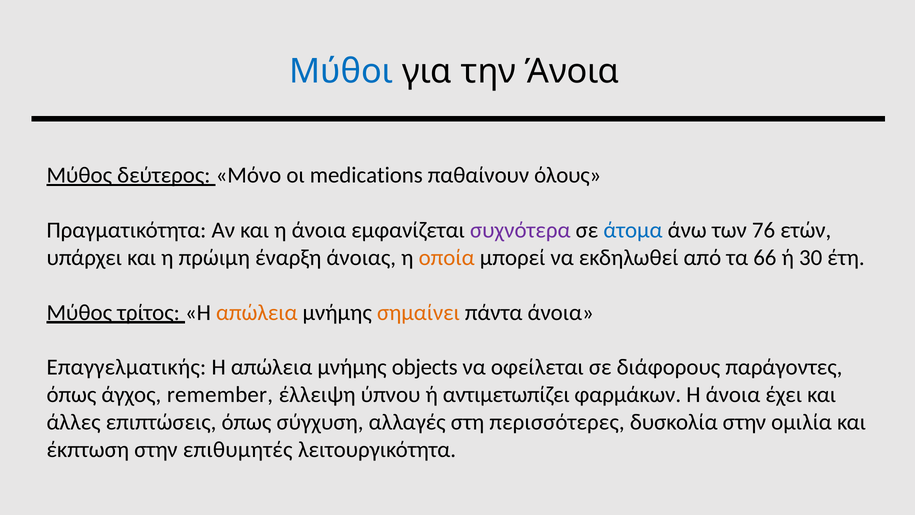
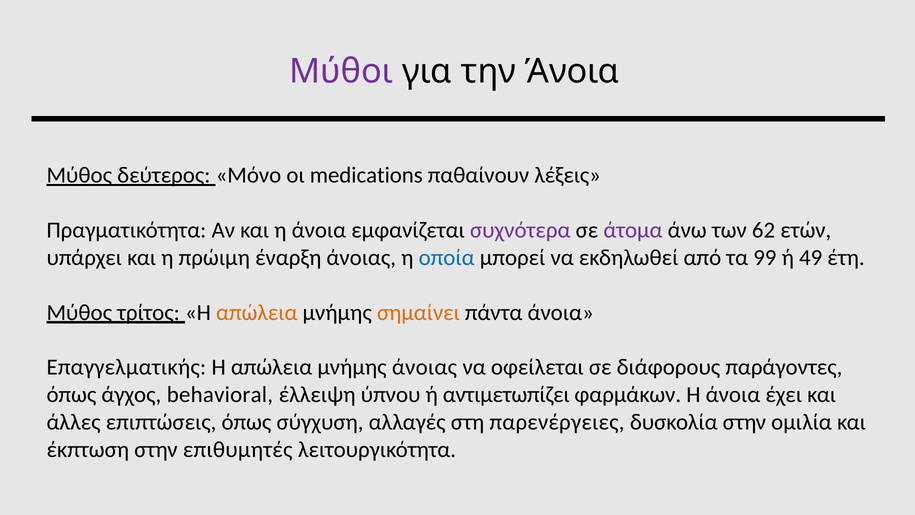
Μύθοι colour: blue -> purple (341, 71)
όλους: όλους -> λέξεις (568, 175)
άτομα colour: blue -> purple (633, 230)
76: 76 -> 62 (764, 230)
οποία colour: orange -> blue (447, 257)
66: 66 -> 99 (765, 257)
30: 30 -> 49 (811, 257)
μνήμης objects: objects -> άνοιας (424, 367)
remember: remember -> behavioral (220, 395)
περισσότερες: περισσότερες -> παρενέργειες (557, 422)
